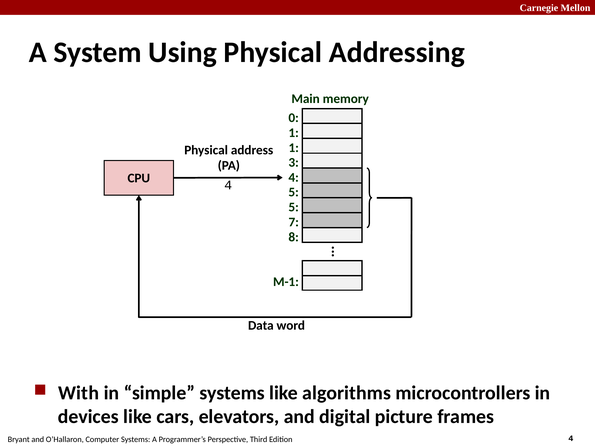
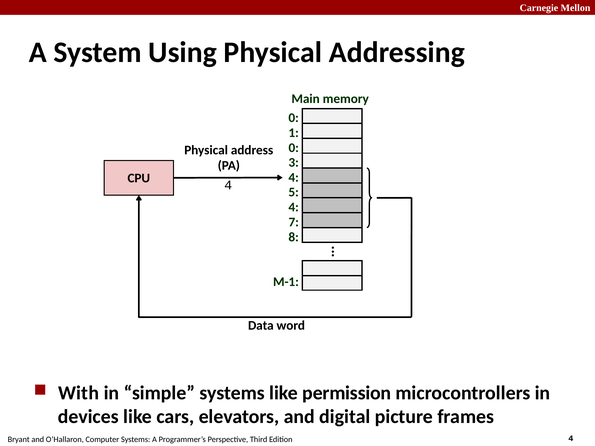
1: 1 -> 0 (294, 148)
5: 5 -> 4 (294, 207)
algorithms: algorithms -> permission (347, 393)
